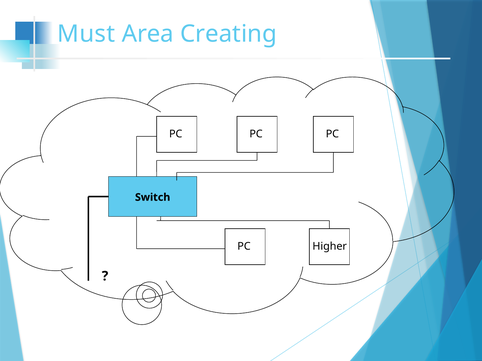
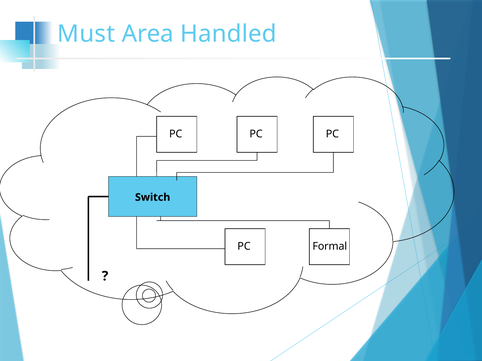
Creating: Creating -> Handled (228, 34)
Higher: Higher -> Formal (330, 247)
